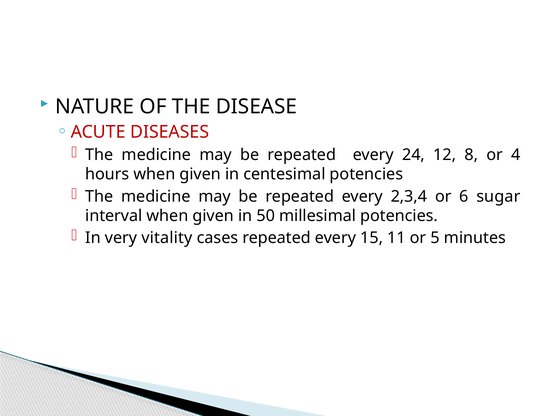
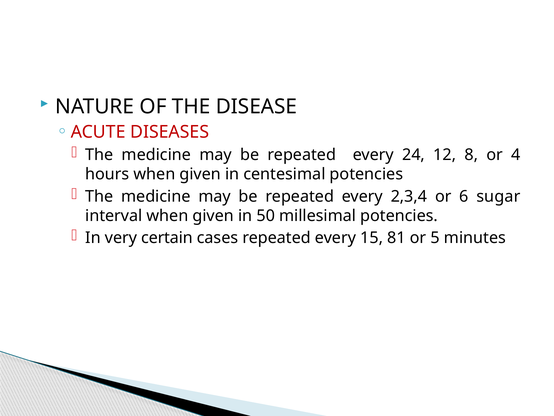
vitality: vitality -> certain (167, 238)
11: 11 -> 81 (396, 238)
